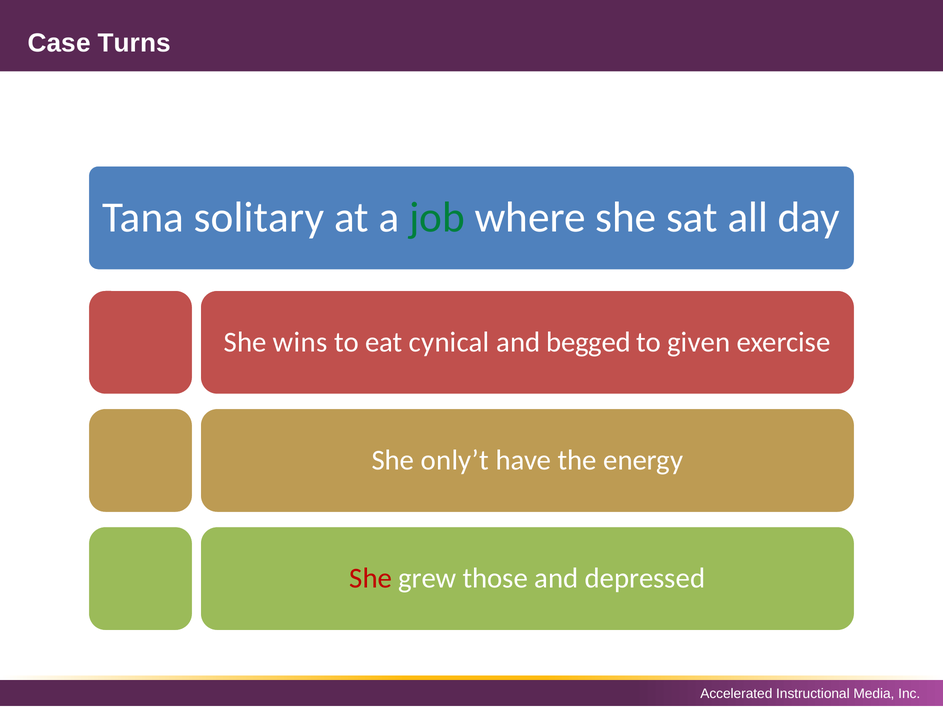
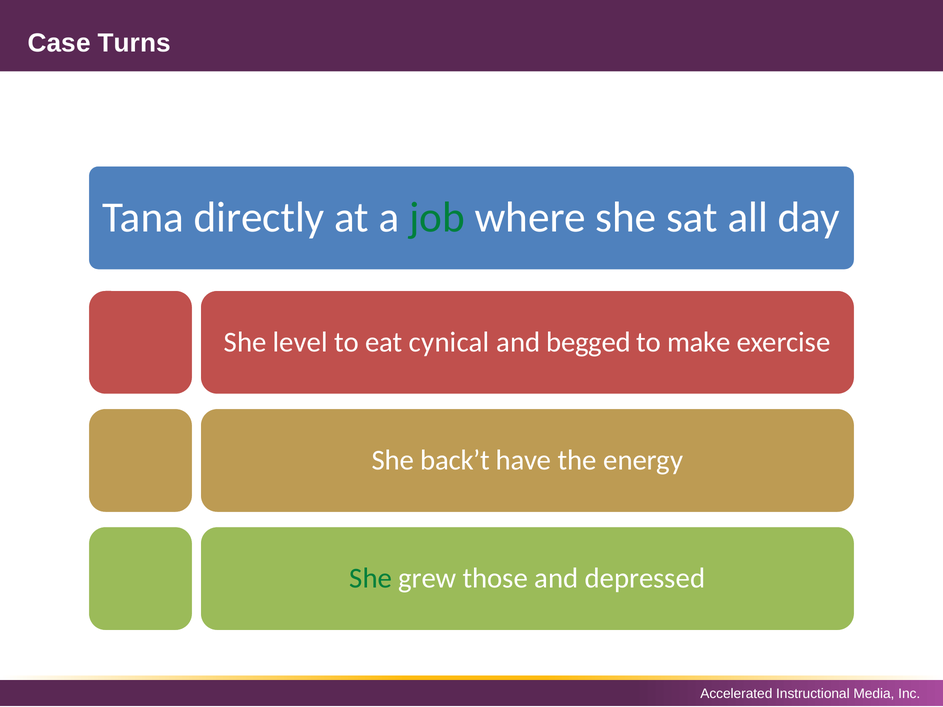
solitary: solitary -> directly (259, 218)
wins: wins -> level (300, 342)
given: given -> make (699, 342)
only’t: only’t -> back’t (455, 460)
She colour: red -> green (371, 579)
